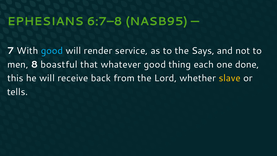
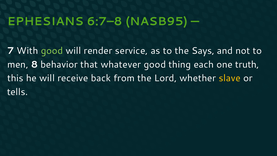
good colour: light blue -> light green (52, 51)
boastful: boastful -> behavior (59, 64)
done: done -> truth (247, 64)
